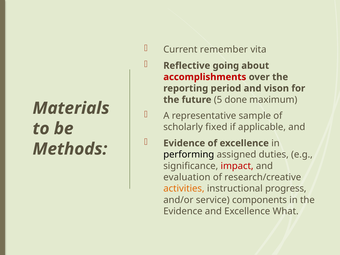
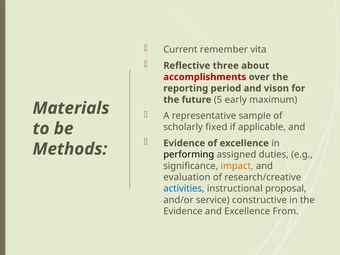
going: going -> three (226, 66)
done: done -> early (236, 100)
impact colour: red -> orange (237, 166)
activities colour: orange -> blue (184, 189)
progress: progress -> proposal (286, 189)
components: components -> constructive (259, 200)
What: What -> From (286, 211)
